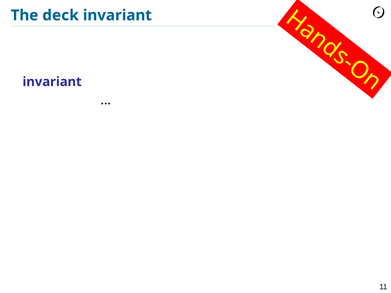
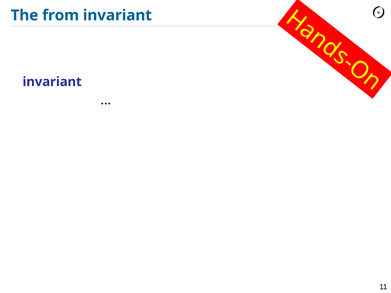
deck: deck -> from (61, 15)
